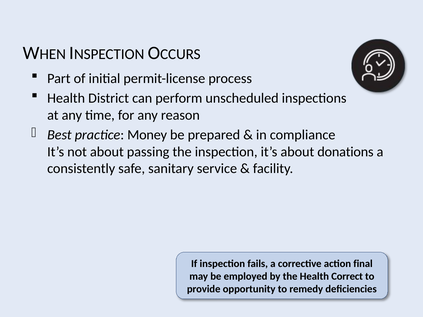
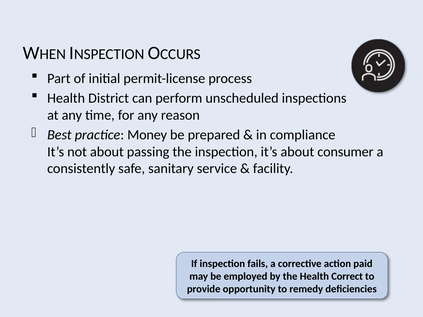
donations: donations -> consumer (345, 152)
final: final -> paid (363, 264)
